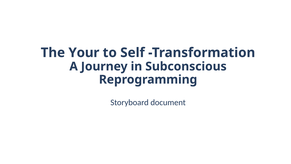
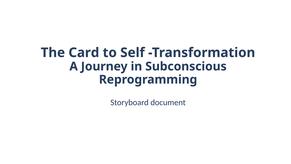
Your: Your -> Card (84, 53)
